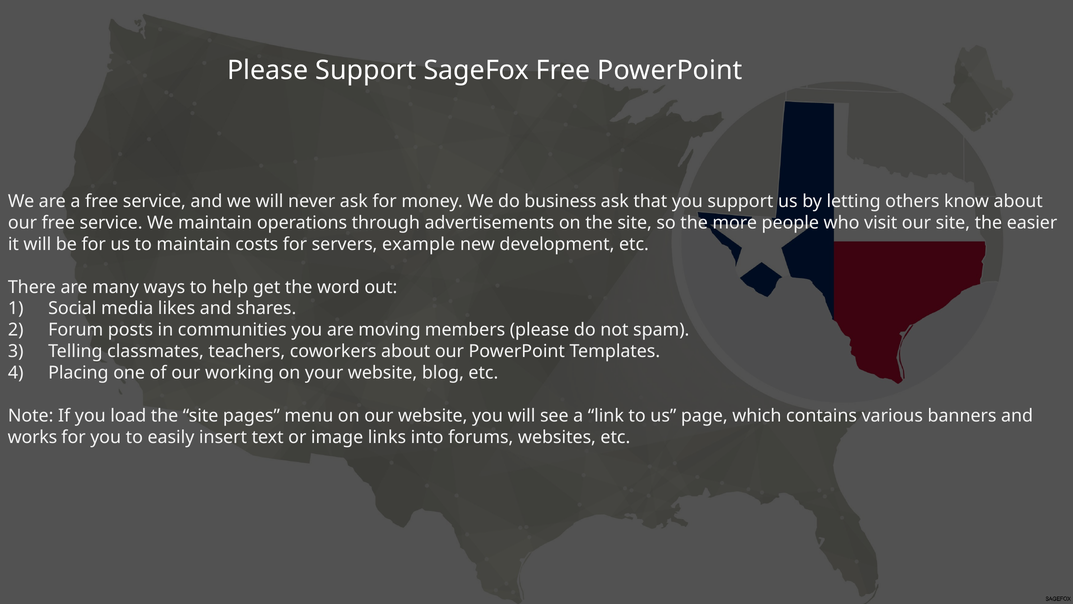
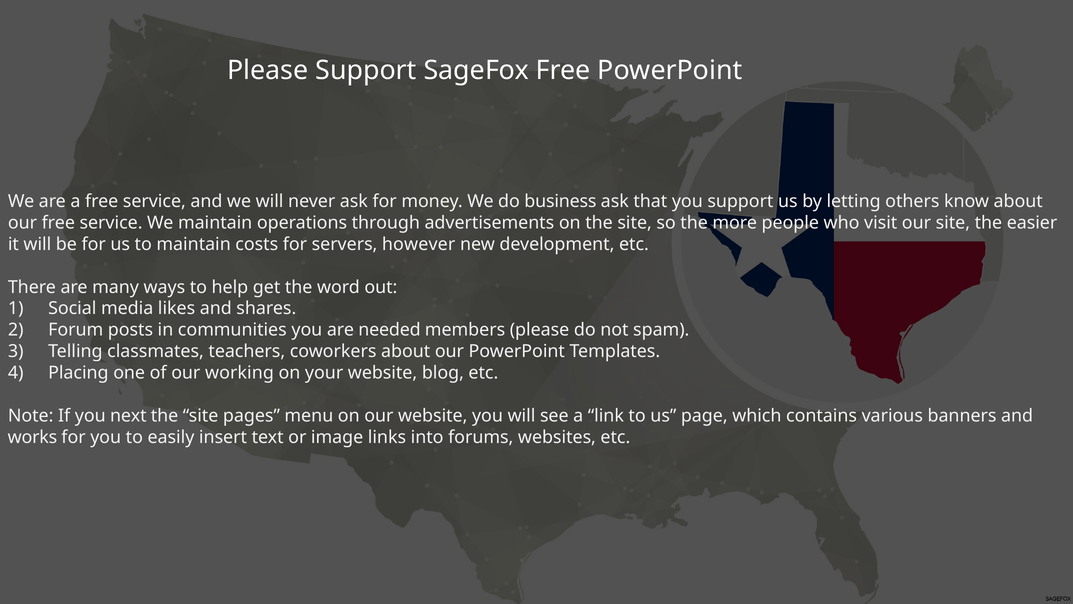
example: example -> however (419, 244)
moving: moving -> needed (389, 330)
load: load -> next (128, 416)
